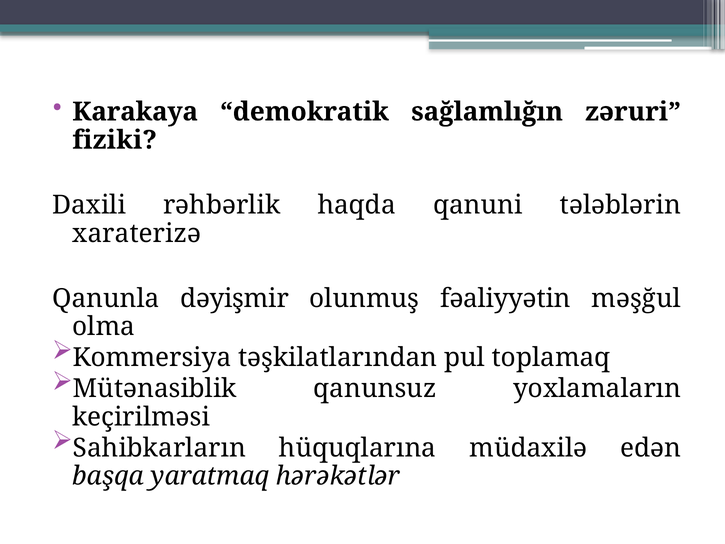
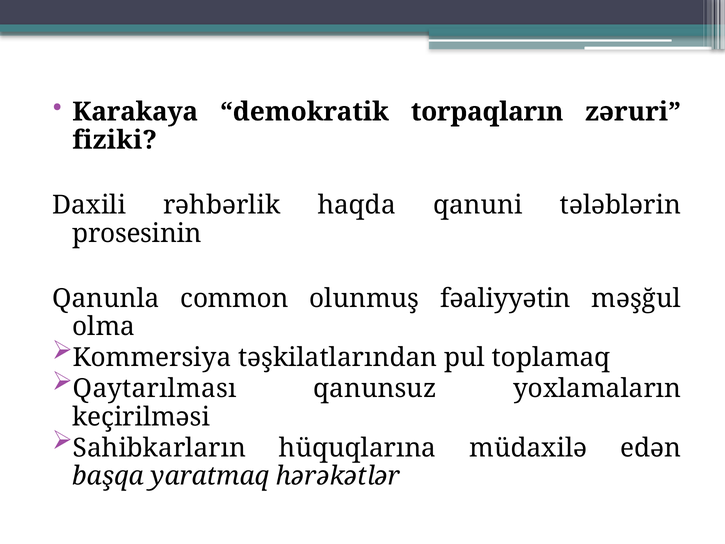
sağlamlığın: sağlamlığın -> torpaqların (487, 112)
xaraterizə: xaraterizə -> prosesinin (137, 233)
dəyişmir: dəyişmir -> common (235, 298)
Mütənasiblik: Mütənasiblik -> Qaytarılması (155, 389)
